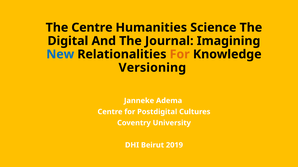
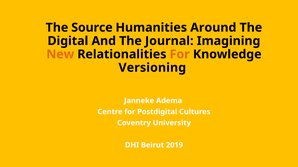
The Centre: Centre -> Source (92, 28)
Science: Science -> Around (213, 28)
New colour: blue -> orange (60, 54)
